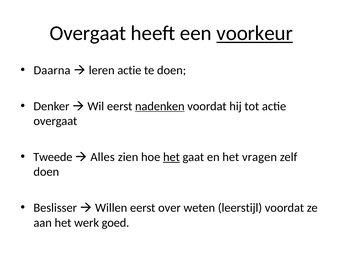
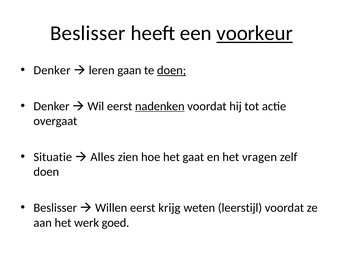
Overgaat: Overgaat -> Beslisser (88, 33)
Daarna: Daarna -> Denker (52, 70)
leren actie: actie -> gaan (129, 70)
doen underline: none -> present (172, 70)
Tweede: Tweede -> Situatie (53, 157)
het underline: present -> none (171, 157)
over: over -> krijg (169, 207)
